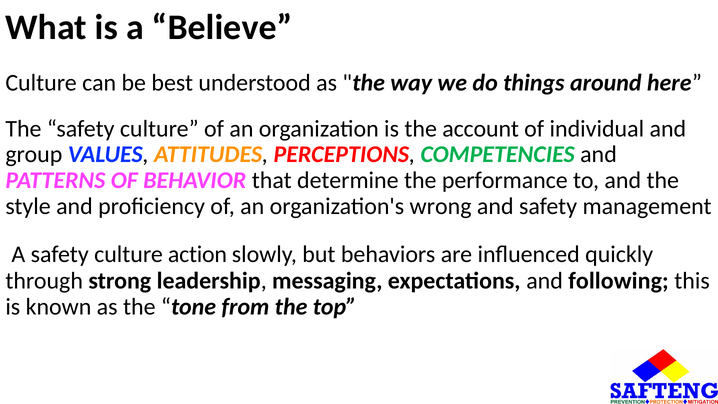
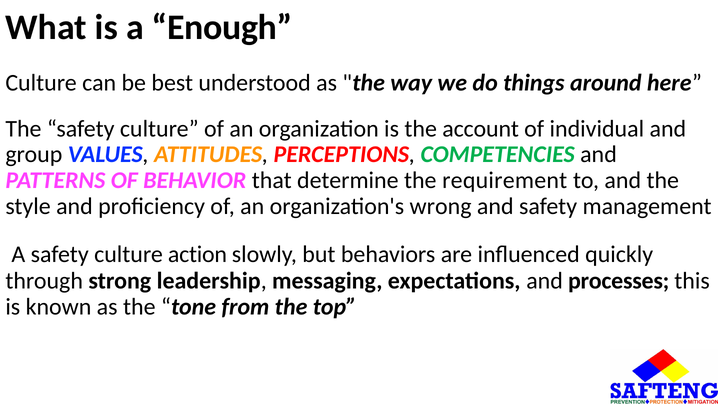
Believe: Believe -> Enough (222, 28)
performance: performance -> requirement (505, 180)
following: following -> processes (619, 281)
